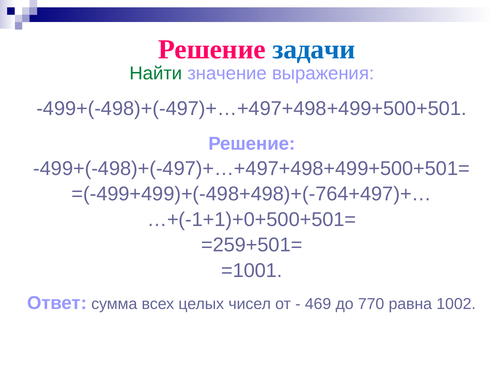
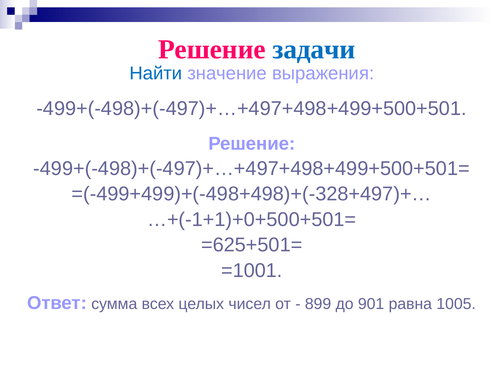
Найти colour: green -> blue (156, 73)
=(-499+499)+(-498+498)+(-764+497)+…: =(-499+499)+(-498+498)+(-764+497)+… -> =(-499+499)+(-498+498)+(-328+497)+… (252, 194)
=259+501=: =259+501= -> =625+501= (252, 245)
469: 469 -> 899 (318, 303)
770: 770 -> 901 (371, 303)
1002: 1002 -> 1005 (456, 303)
